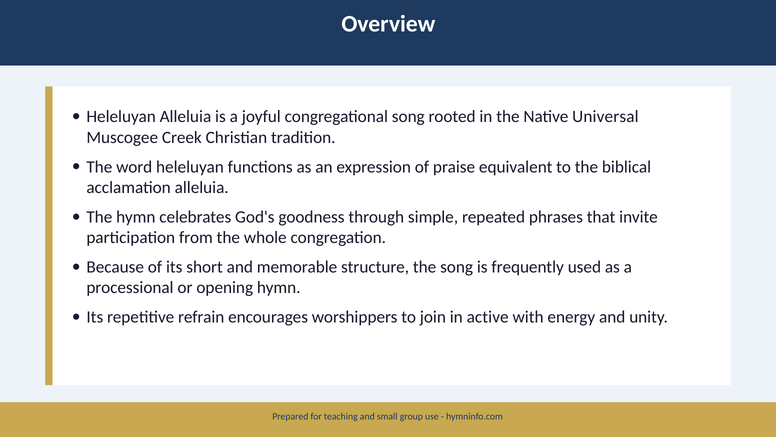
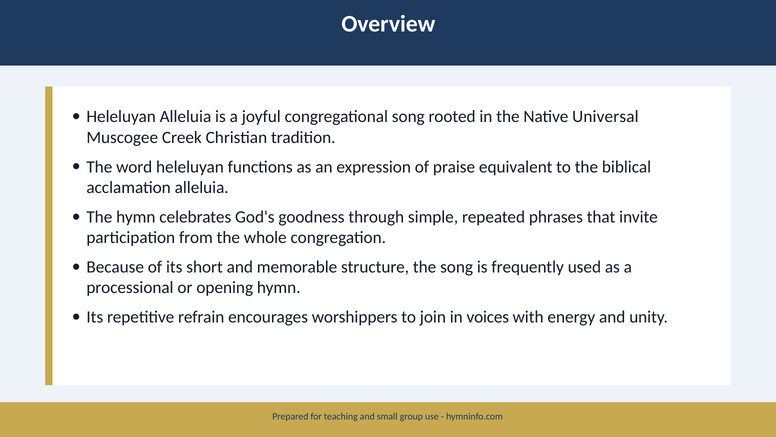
active: active -> voices (488, 317)
